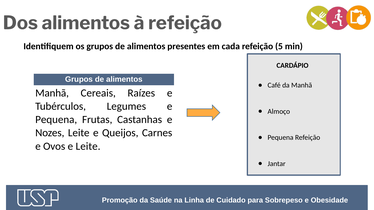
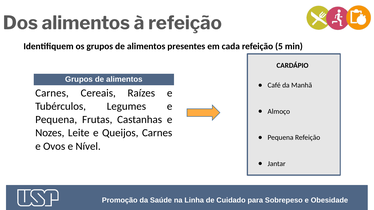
Manhã: Manhã -> Carnes (52, 93)
e Leite: Leite -> Nível (88, 146)
